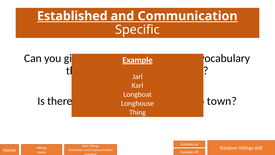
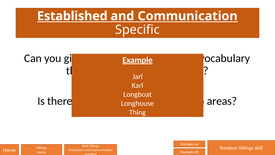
town: town -> areas (222, 101)
